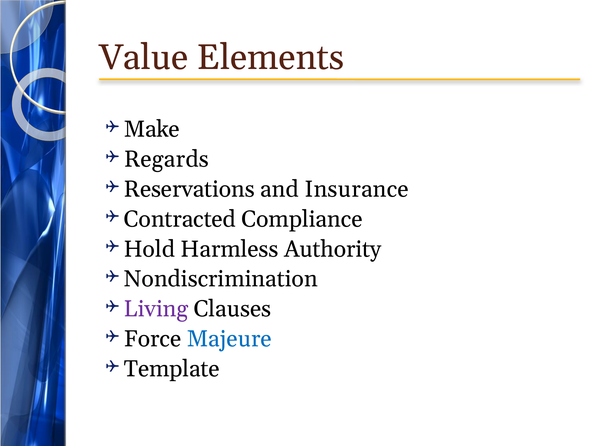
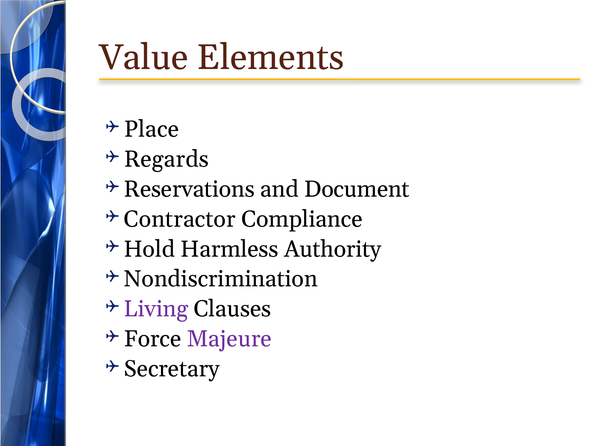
Make: Make -> Place (152, 129)
Insurance: Insurance -> Document (357, 189)
Contracted: Contracted -> Contractor (180, 219)
Majeure colour: blue -> purple (229, 339)
Template: Template -> Secretary (172, 369)
